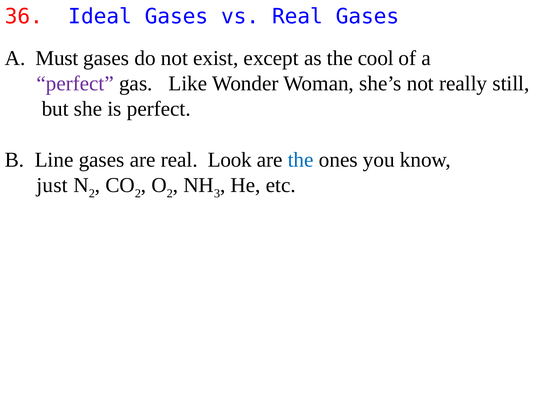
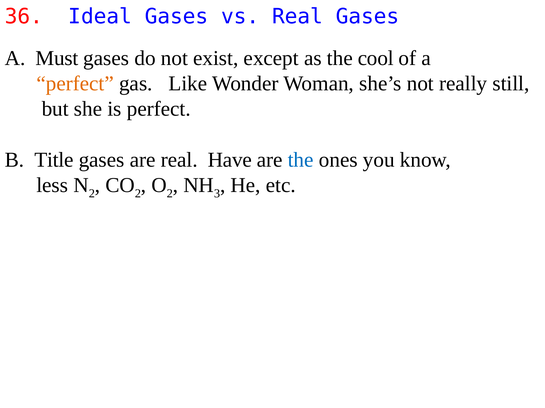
perfect colour: purple -> orange (75, 84)
Line: Line -> Title (54, 160)
Look: Look -> Have (230, 160)
just: just -> less (52, 186)
